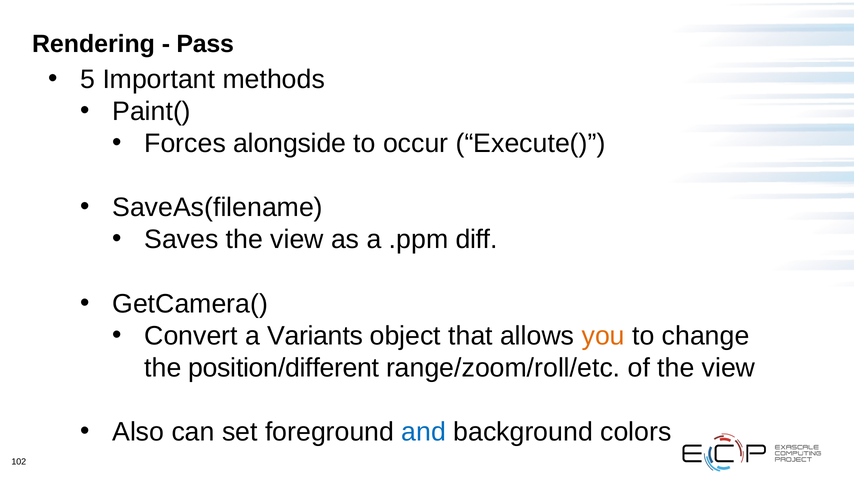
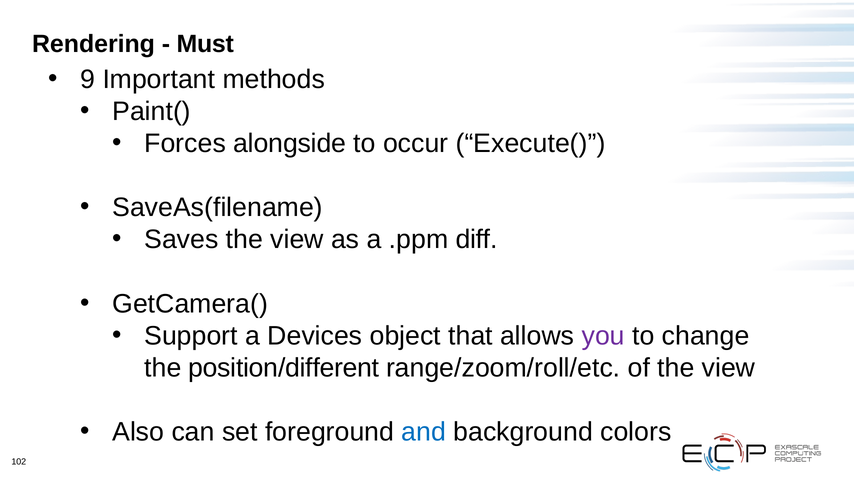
Pass: Pass -> Must (205, 44)
5: 5 -> 9 (88, 79)
Convert: Convert -> Support (191, 335)
Variants: Variants -> Devices (315, 335)
you colour: orange -> purple (603, 335)
